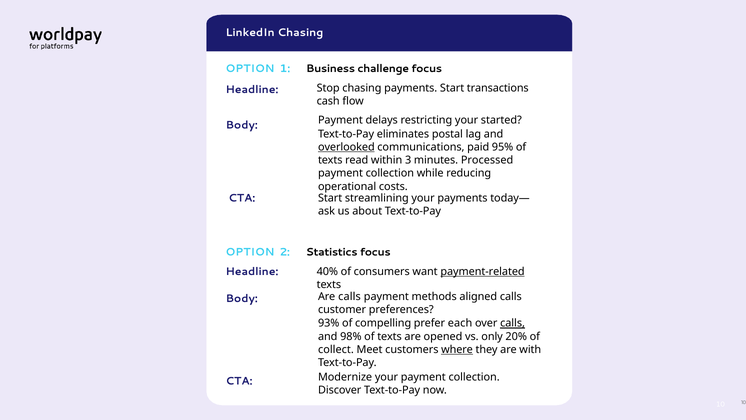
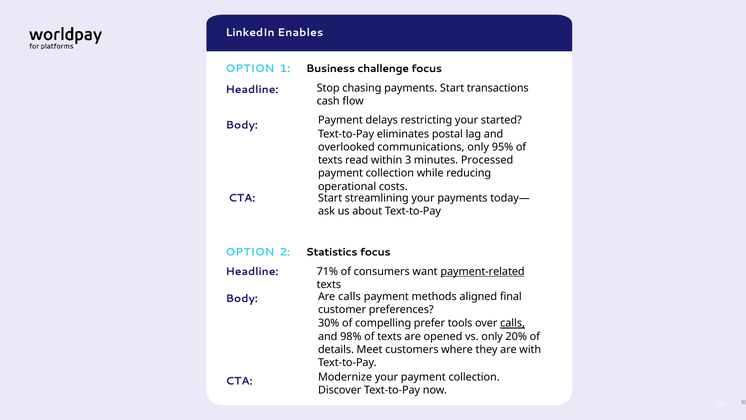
LinkedIn Chasing: Chasing -> Enables (300, 33)
overlooked underline: present -> none (346, 147)
communications paid: paid -> only (478, 147)
40%: 40% -> 71% (327, 271)
aligned calls: calls -> final (511, 296)
93%: 93% -> 30% (329, 323)
each: each -> tools (460, 323)
collect: collect -> details (336, 349)
where underline: present -> none (457, 349)
